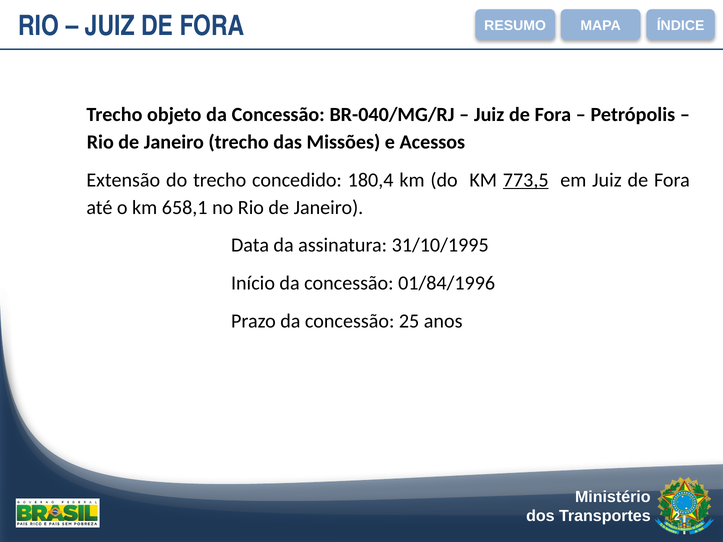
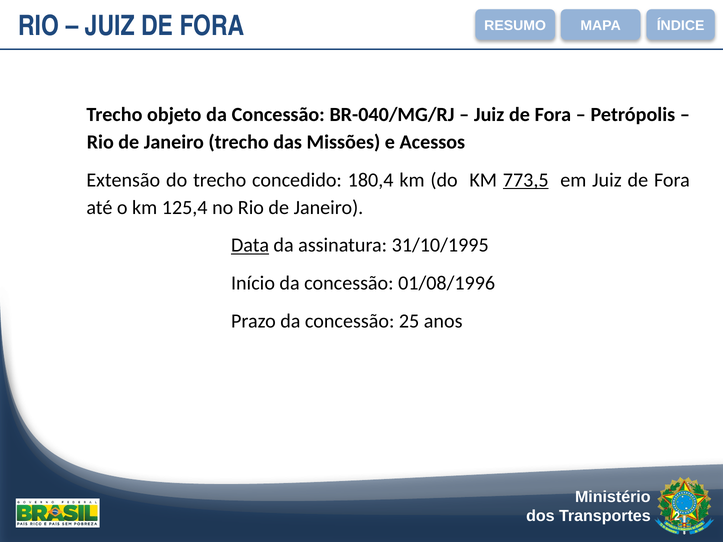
658,1: 658,1 -> 125,4 (185, 208)
Data underline: none -> present (250, 245)
01/84/1996: 01/84/1996 -> 01/08/1996 (447, 283)
